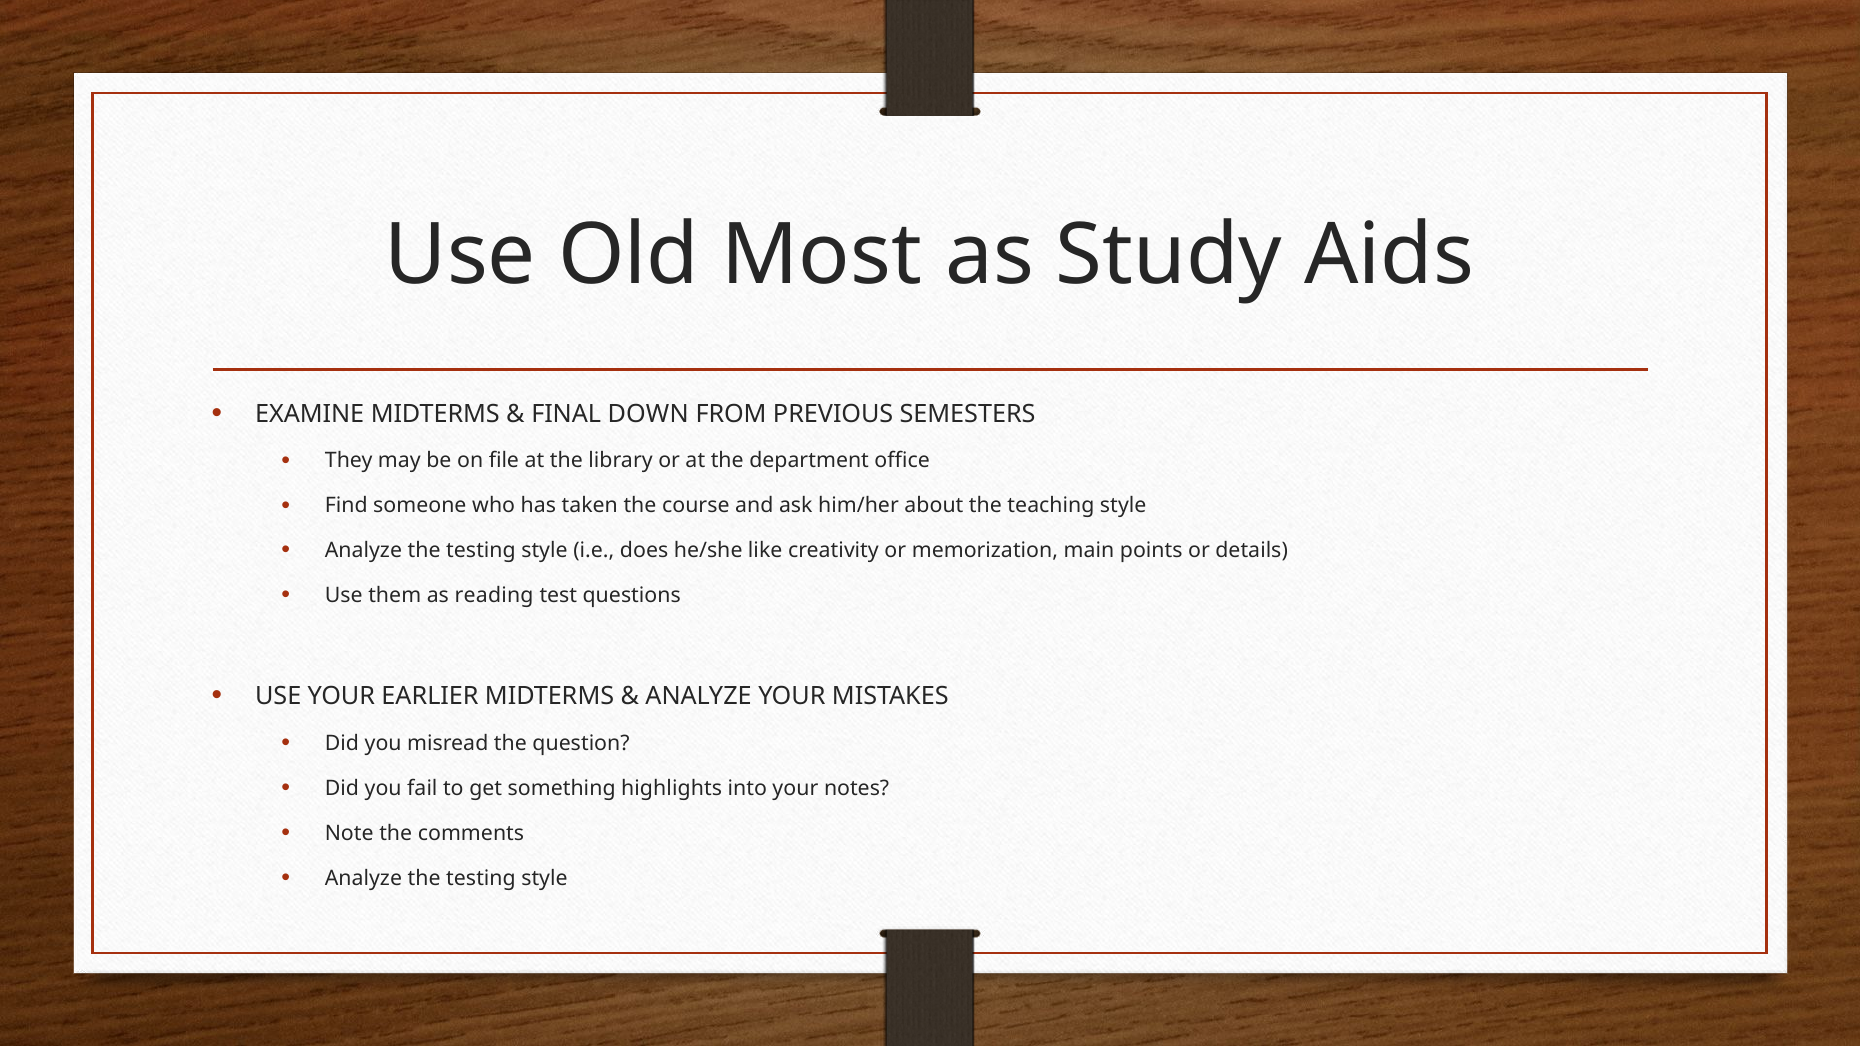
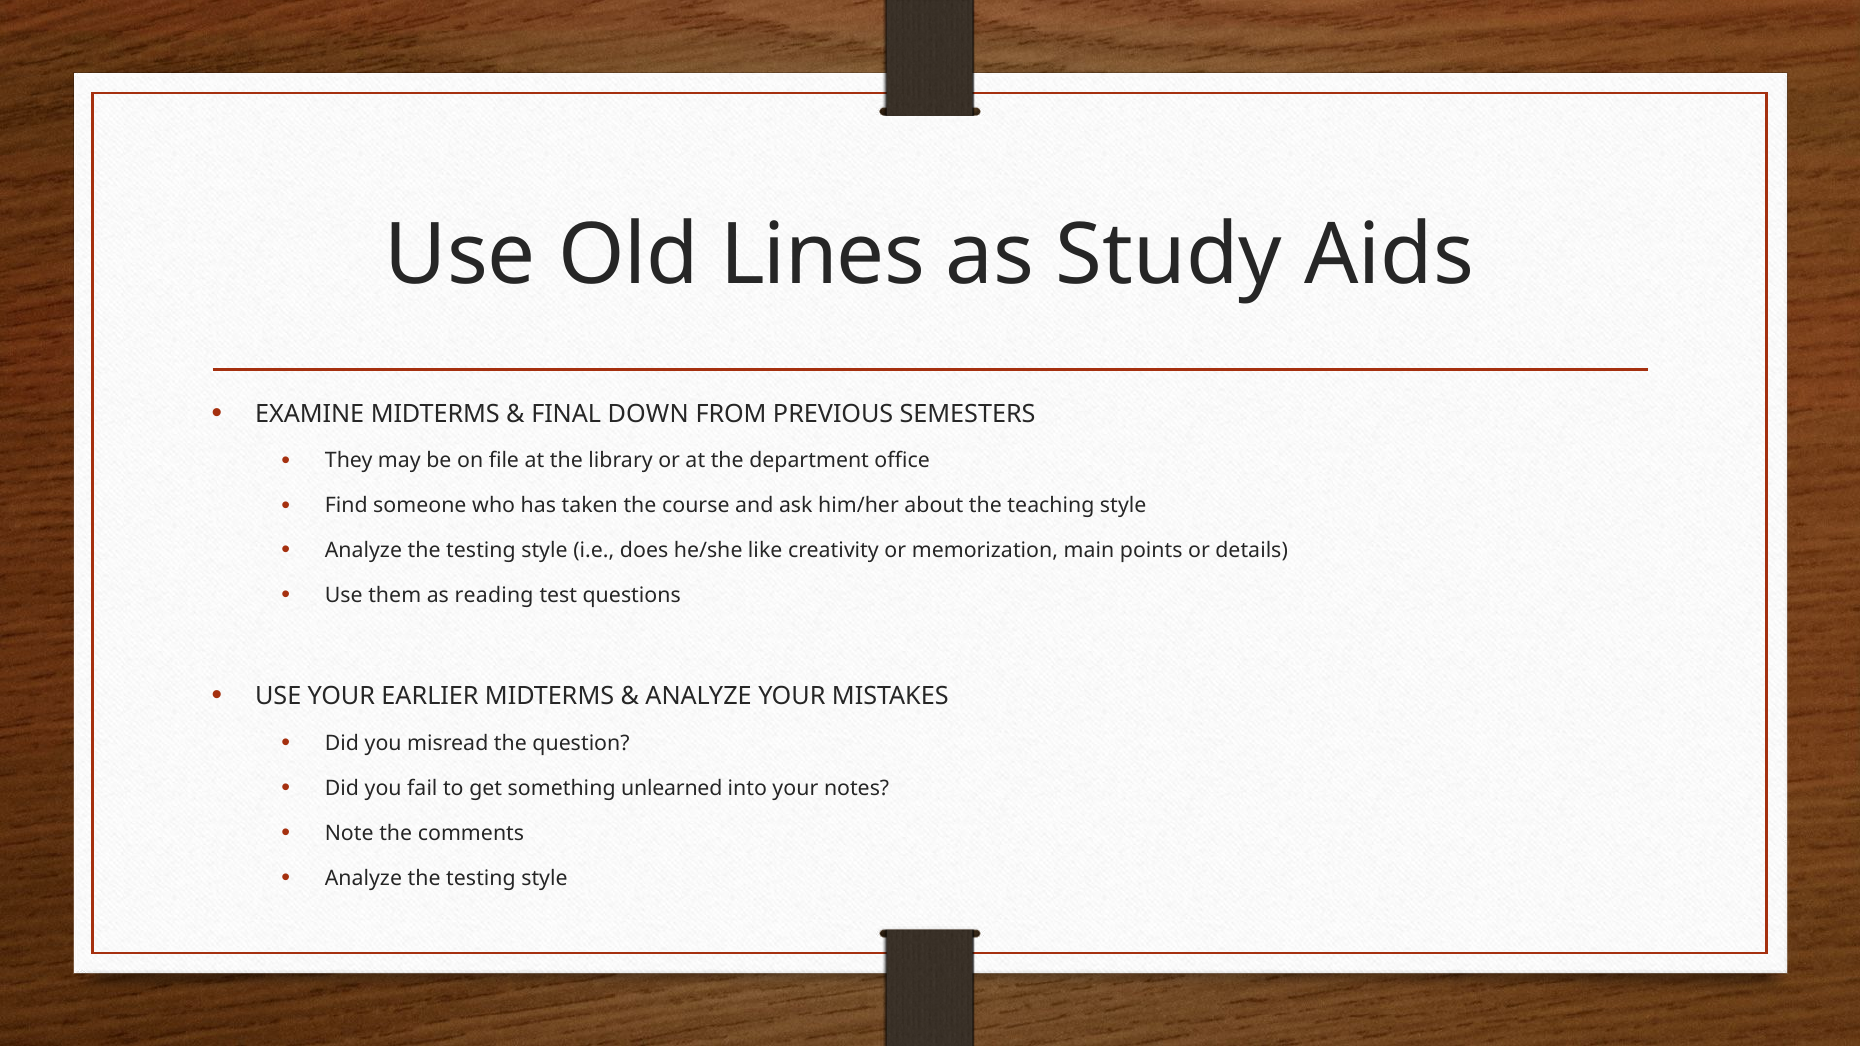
Most: Most -> Lines (823, 255)
highlights: highlights -> unlearned (672, 788)
